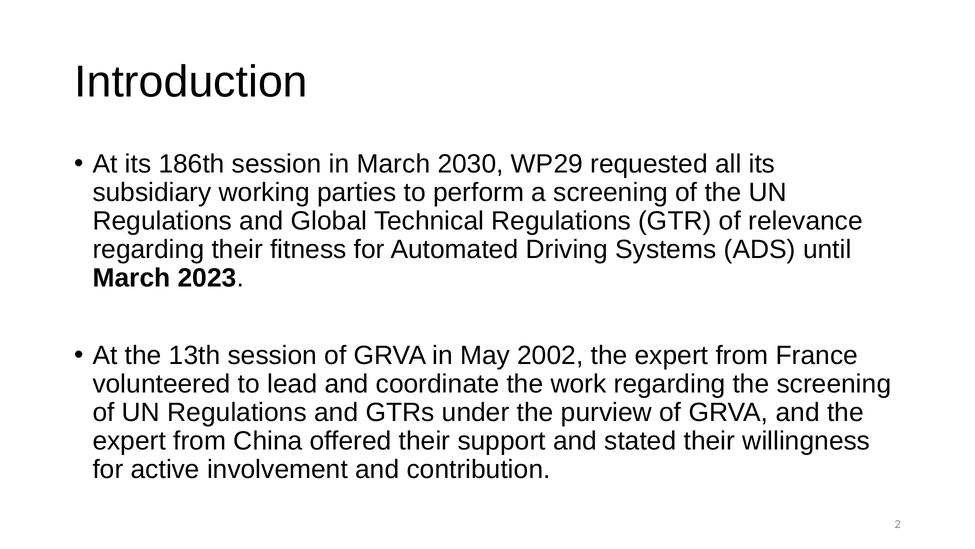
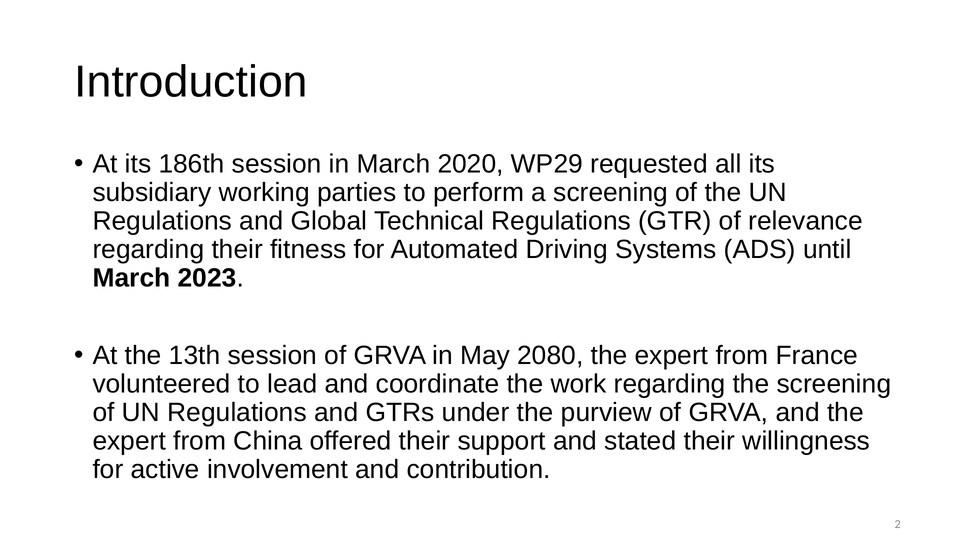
2030: 2030 -> 2020 (471, 164)
2002: 2002 -> 2080 (550, 355)
